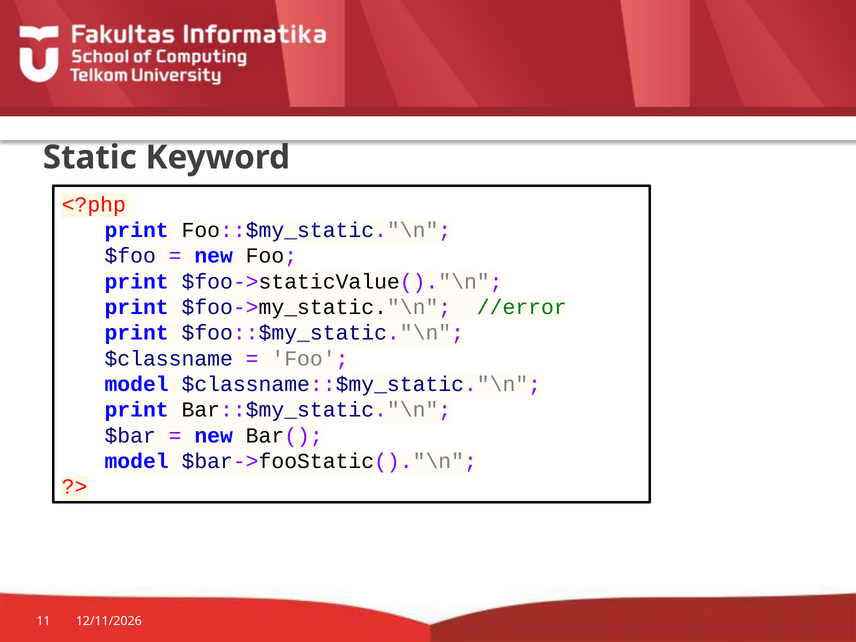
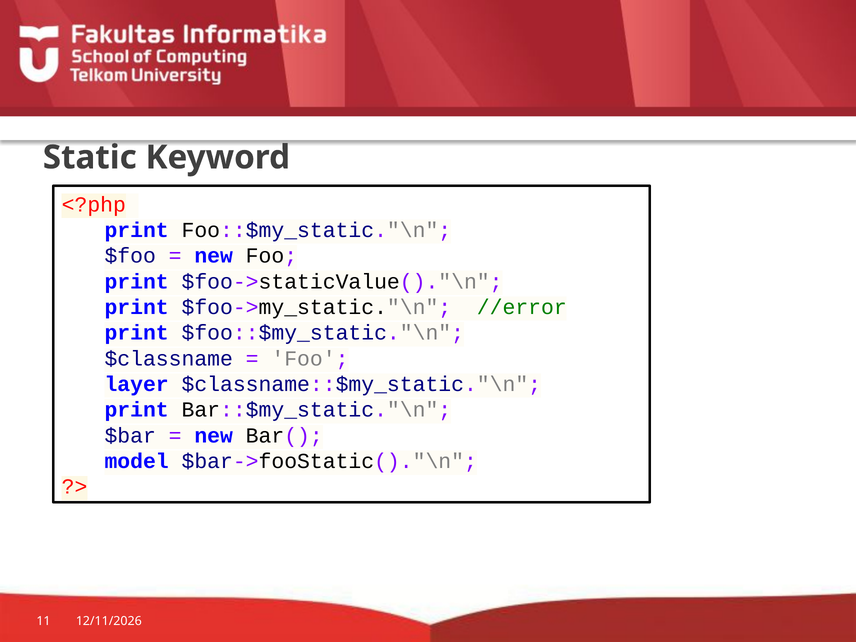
model: model -> layer (137, 384)
